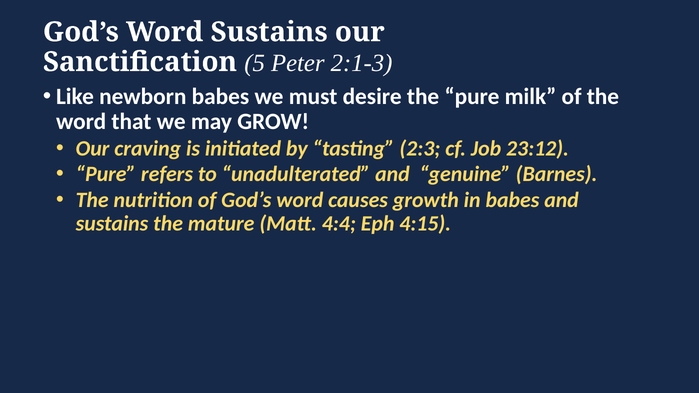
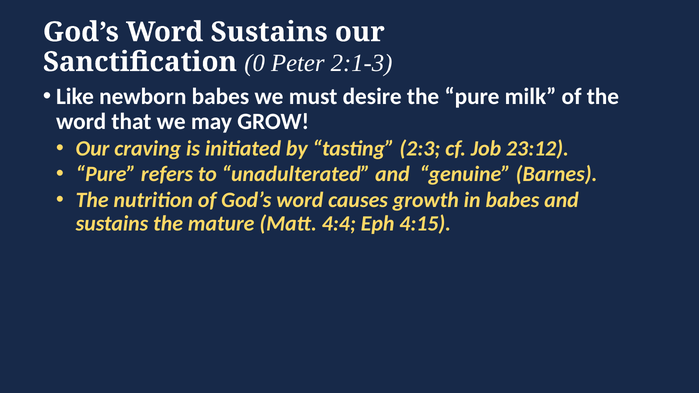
5: 5 -> 0 (255, 63)
